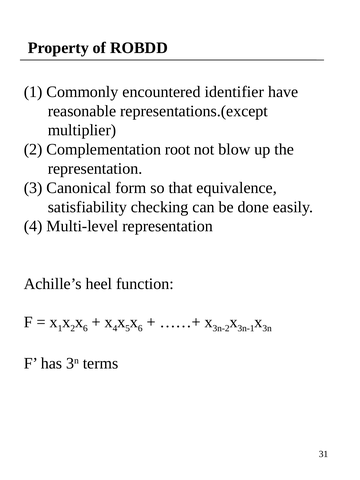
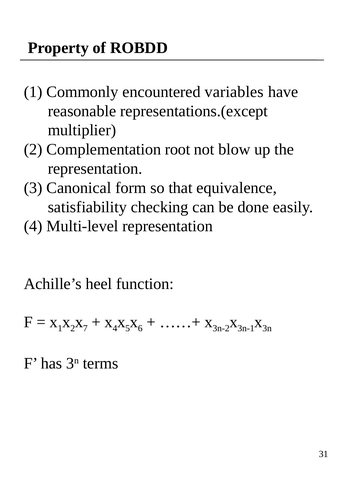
identifier: identifier -> variables (234, 92)
6: 6 -> 7 (85, 328)
